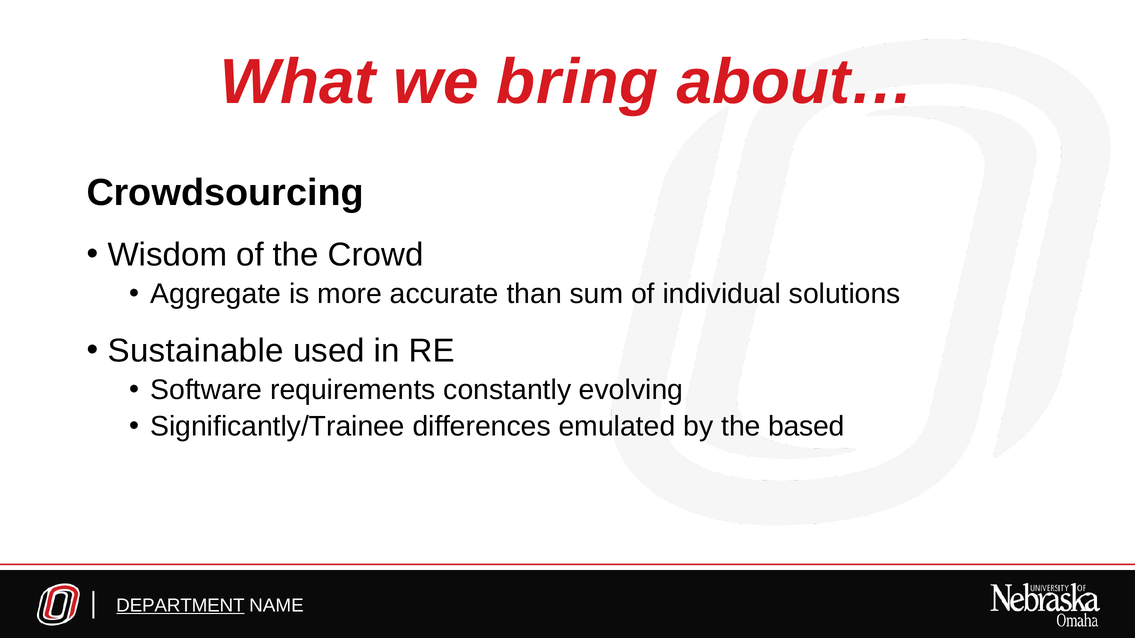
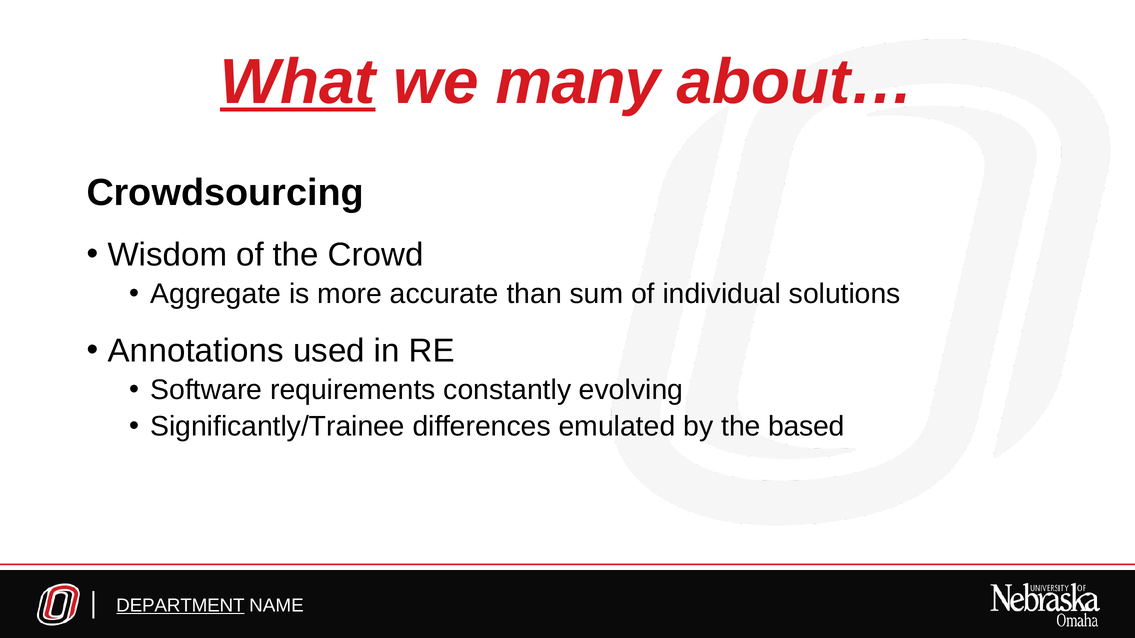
What underline: none -> present (298, 82)
bring: bring -> many (578, 82)
Sustainable: Sustainable -> Annotations (196, 351)
